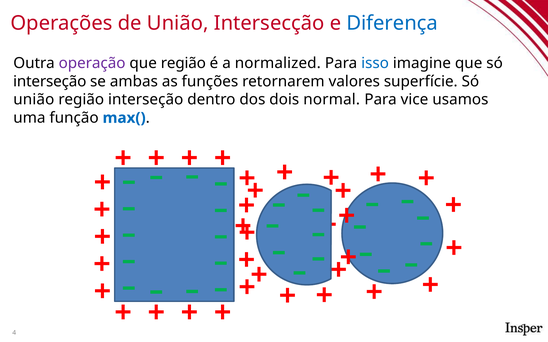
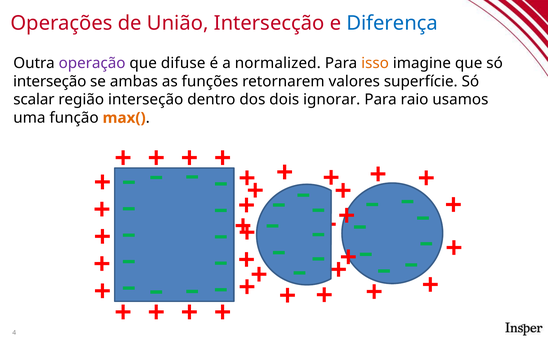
que região: região -> difuse (183, 63)
isso colour: blue -> orange (375, 63)
união: união -> scalar (34, 100)
normal: normal -> ignorar (332, 100)
vice: vice -> raio (415, 100)
max( colour: blue -> orange (124, 118)
